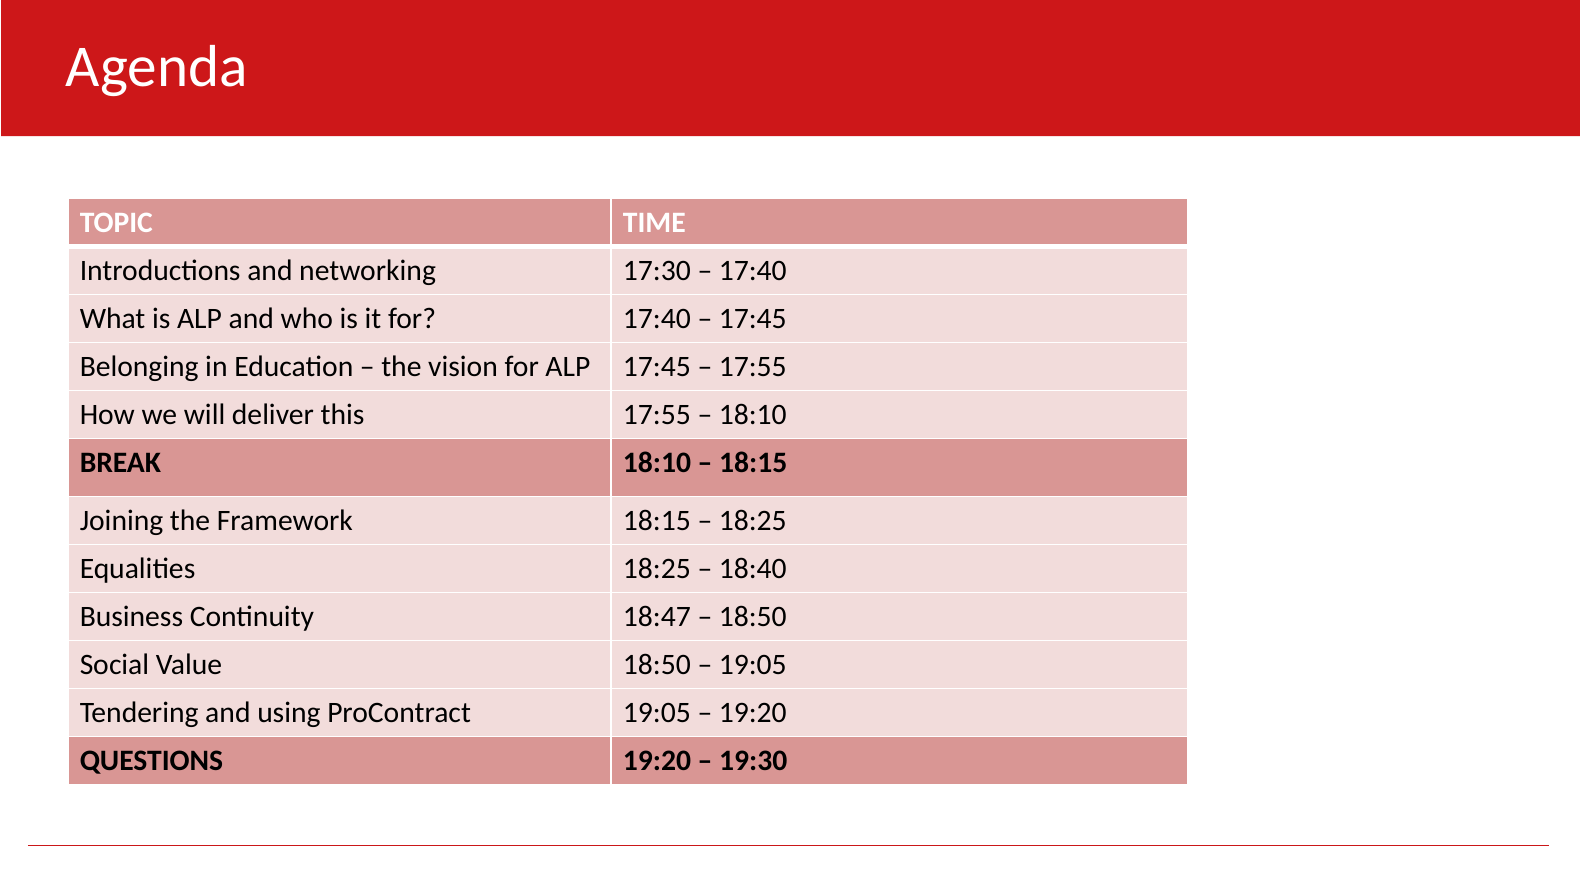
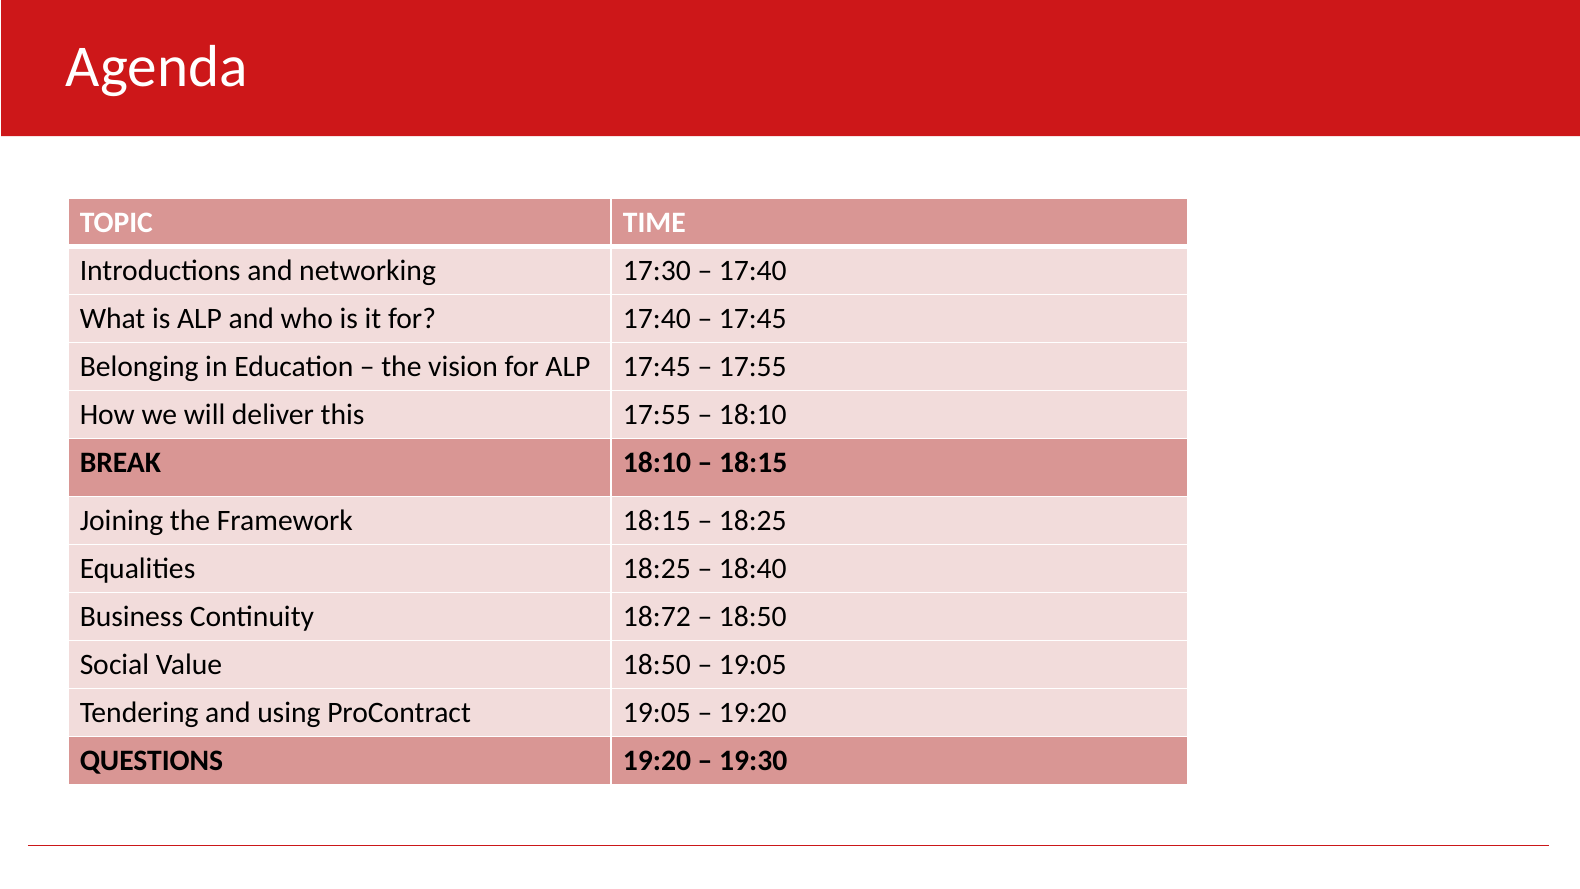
18:47: 18:47 -> 18:72 (657, 617)
